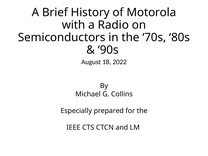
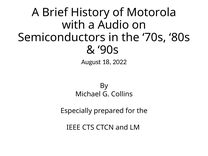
Radio: Radio -> Audio (113, 25)
